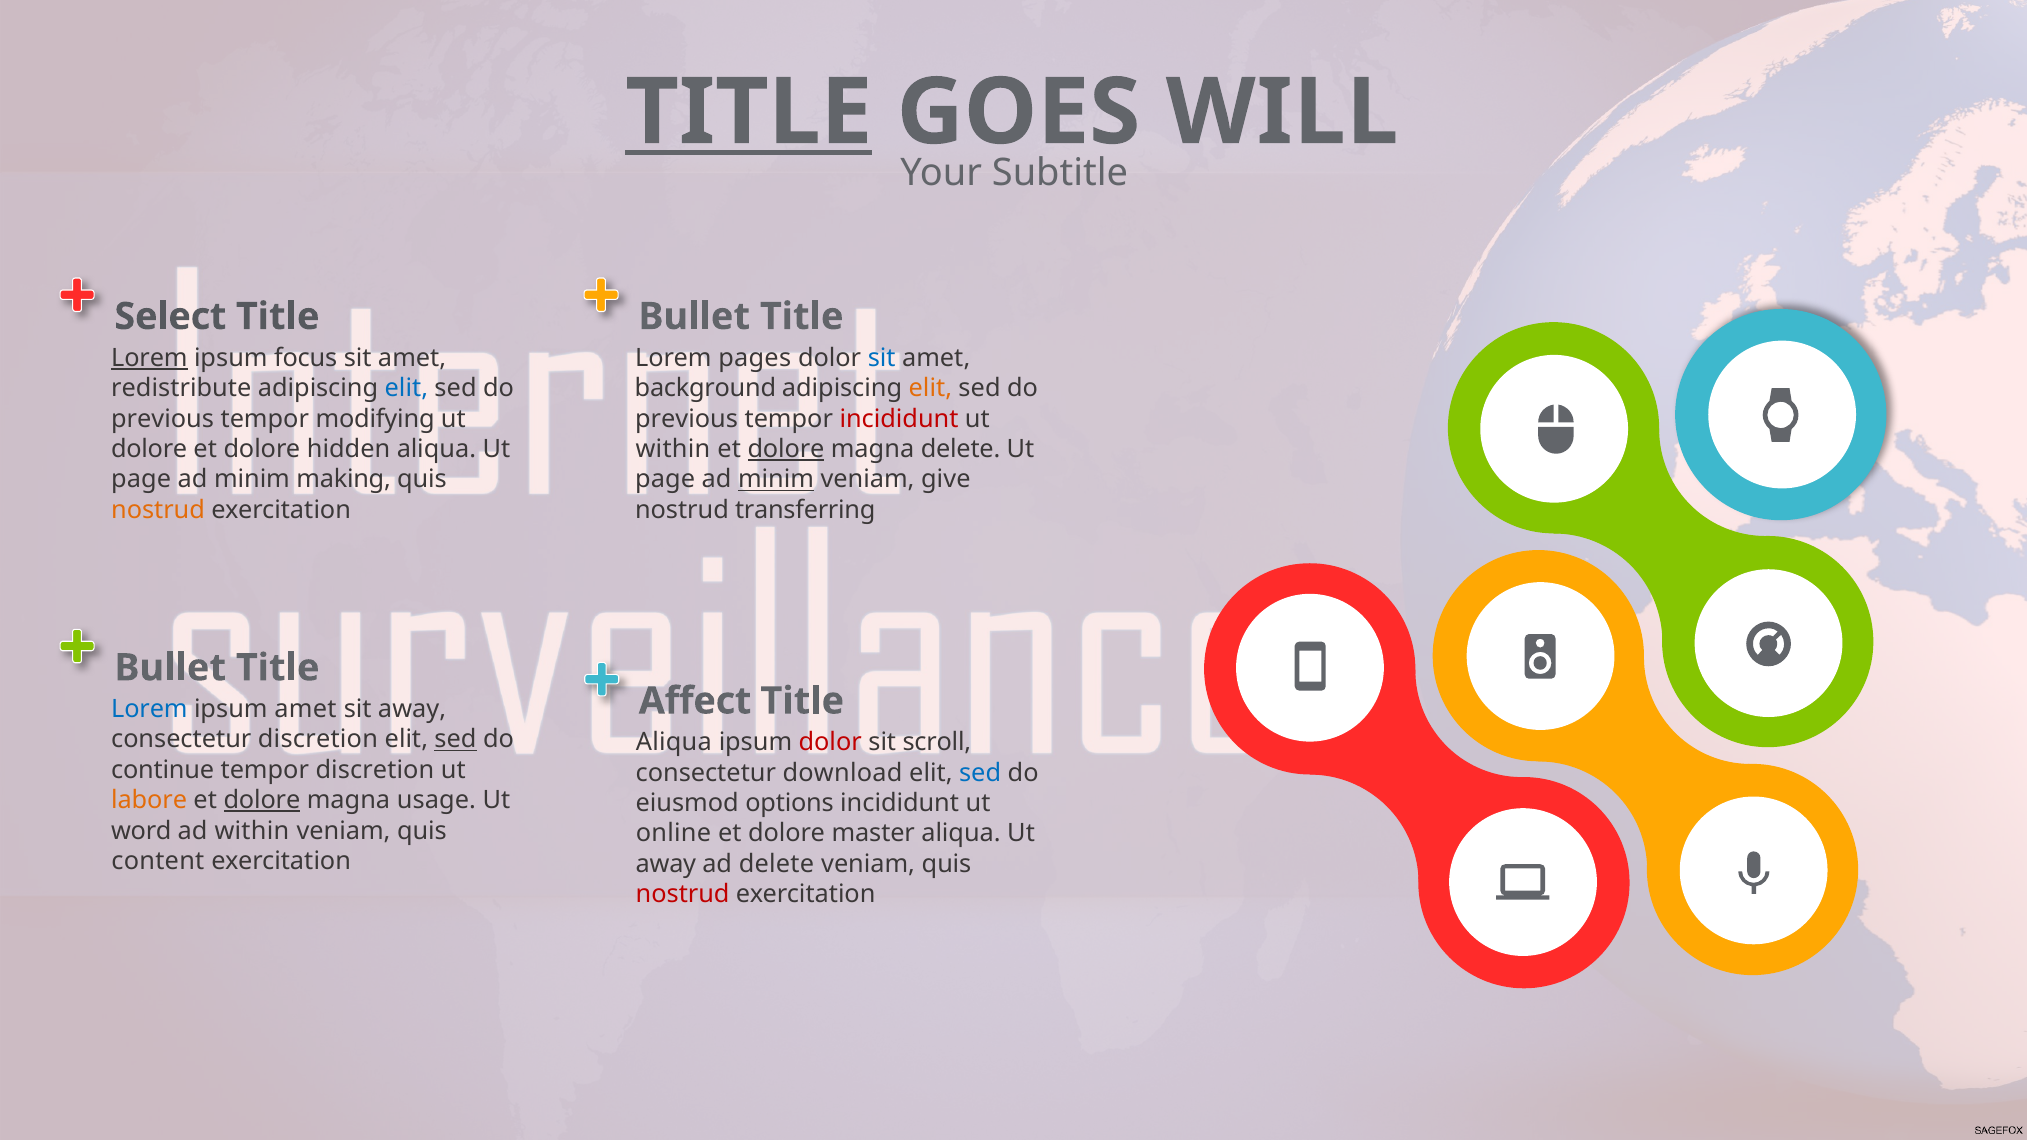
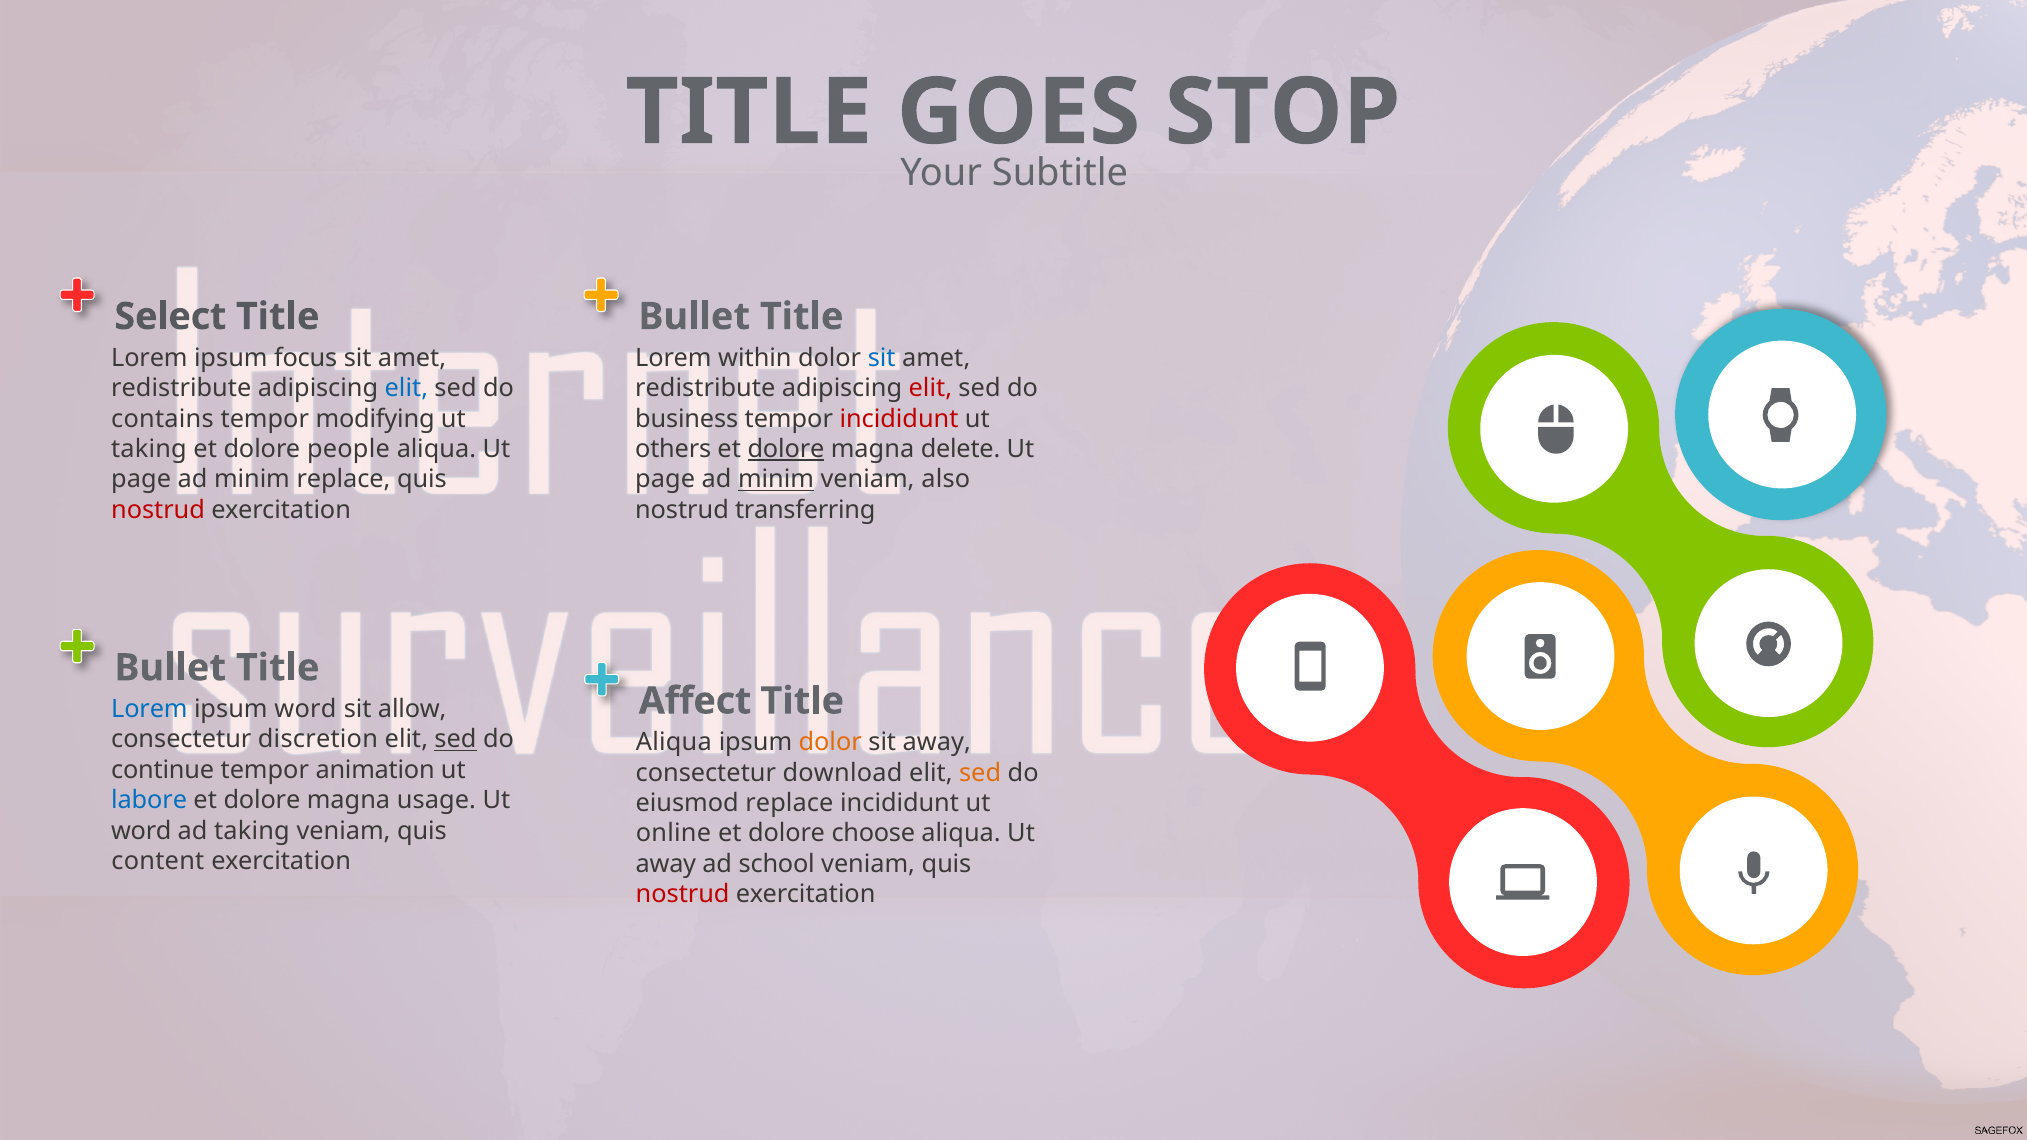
TITLE underline: present -> none (749, 113)
WILL: WILL -> STOP (1283, 113)
Lorem underline: present -> none (149, 358)
pages: pages -> within (755, 358)
background: background -> redistribute (705, 388)
elit colour: orange -> red (930, 388)
previous: previous -> contains (162, 419)
previous: previous -> business (687, 419)
dolore: dolore -> taking (149, 449)
hidden: hidden -> people (348, 449)
within: within -> others (673, 449)
minim making: making -> replace (343, 480)
give: give -> also (946, 480)
nostrud colour: orange -> red (158, 510)
ipsum amet: amet -> word (305, 709)
sit away: away -> allow (412, 709)
dolor colour: red -> orange (830, 742)
sit scroll: scroll -> away (937, 742)
tempor discretion: discretion -> animation (375, 770)
sed colour: blue -> orange (980, 773)
labore colour: orange -> blue (149, 800)
dolore underline: present -> none (262, 800)
eiusmod options: options -> replace (789, 803)
ad within: within -> taking (252, 831)
master: master -> choose (873, 834)
ad delete: delete -> school (777, 864)
